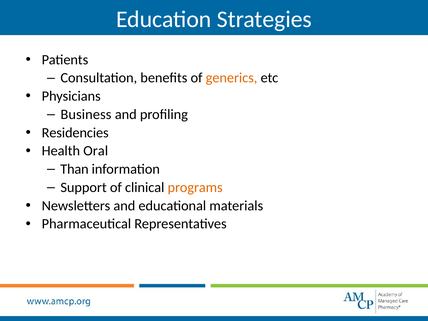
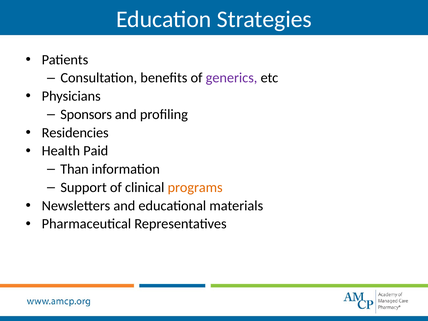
generics colour: orange -> purple (232, 78)
Business: Business -> Sponsors (86, 114)
Oral: Oral -> Paid (96, 151)
